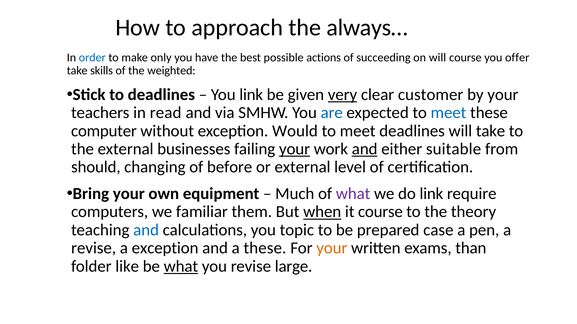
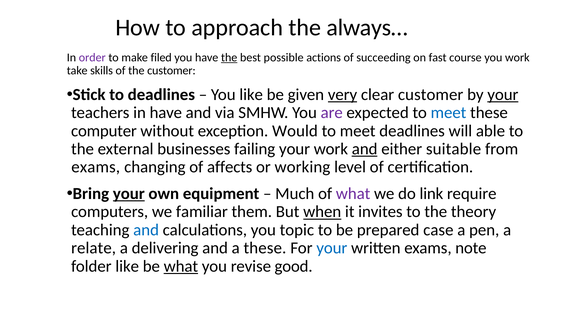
order colour: blue -> purple (92, 58)
only: only -> filed (161, 58)
the underline: none -> present (229, 58)
on will: will -> fast (438, 58)
you offer: offer -> work (517, 58)
the weighted: weighted -> customer (171, 71)
You link: link -> like (251, 95)
your underline: none -> present (503, 95)
in read: read -> have (166, 113)
are colour: blue -> purple (332, 113)
will take: take -> able (490, 131)
your underline: present -> none (295, 149)
should: should -> exams (96, 167)
before: before -> affects (230, 167)
or external: external -> working (302, 167)
your underline: none -> present (129, 194)
it course: course -> invites (380, 212)
revise: revise -> relate (94, 249)
a exception: exception -> delivering (165, 249)
your colour: orange -> blue (332, 249)
than: than -> note (471, 249)
large: large -> good (294, 267)
